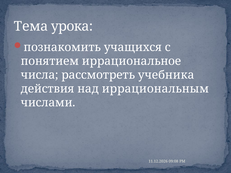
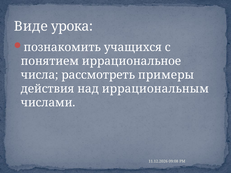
Тема: Тема -> Виде (31, 26)
учебника: учебника -> примеры (166, 75)
